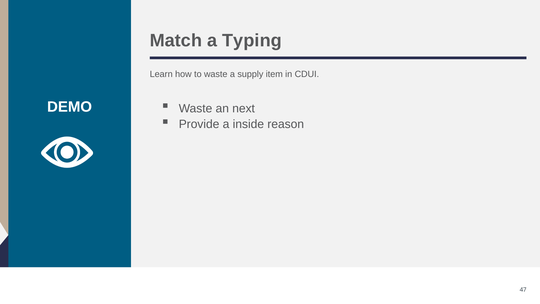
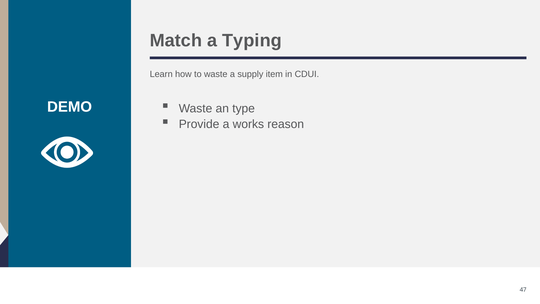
next: next -> type (244, 108)
inside: inside -> works (248, 124)
